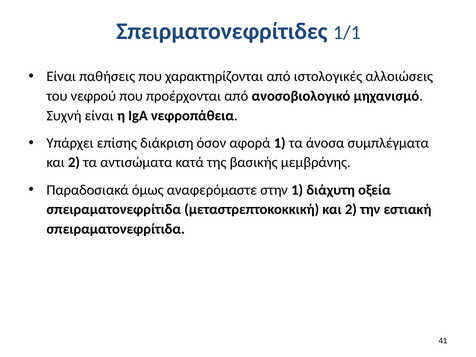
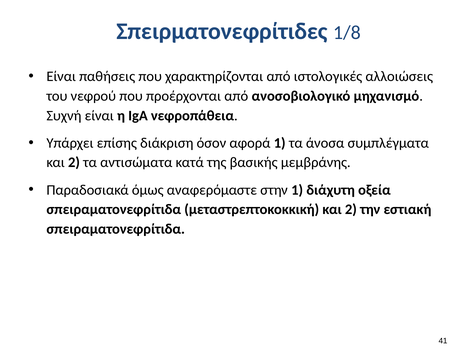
1/1: 1/1 -> 1/8 (347, 33)
